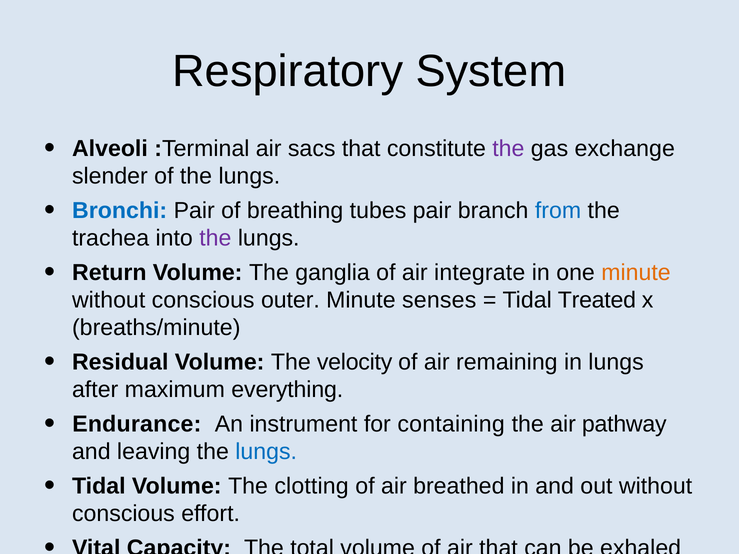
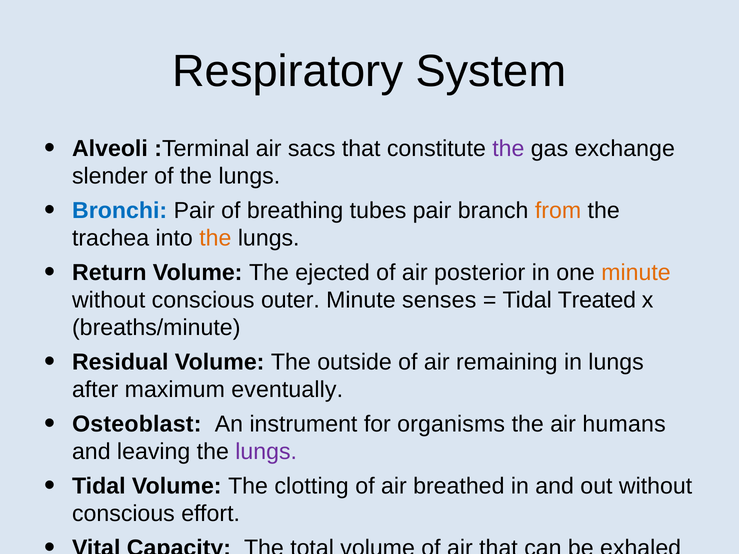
from colour: blue -> orange (558, 211)
the colour: purple -> orange (215, 238)
ganglia: ganglia -> ejected (333, 273)
integrate: integrate -> posterior (480, 273)
velocity: velocity -> outside (354, 362)
everything: everything -> eventually (287, 390)
Endurance: Endurance -> Osteoblast (137, 424)
containing: containing -> organisms (451, 424)
pathway: pathway -> humans (624, 424)
lungs colour: blue -> purple (266, 452)
